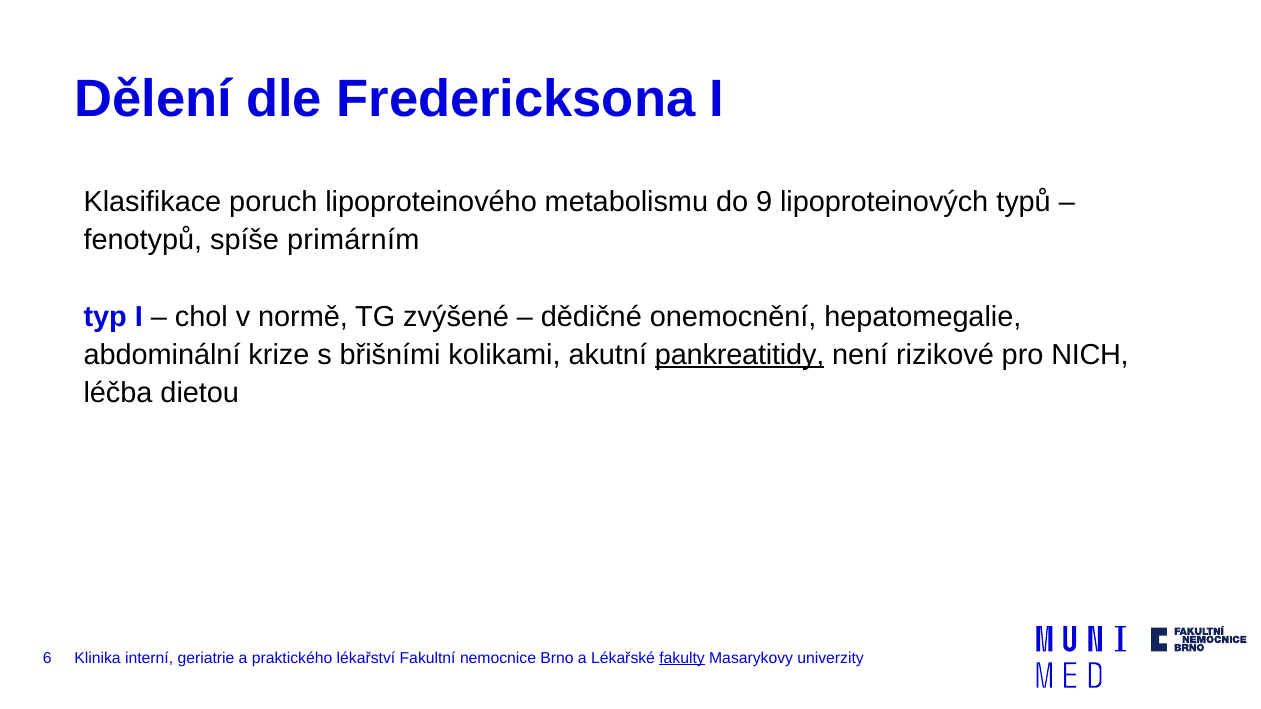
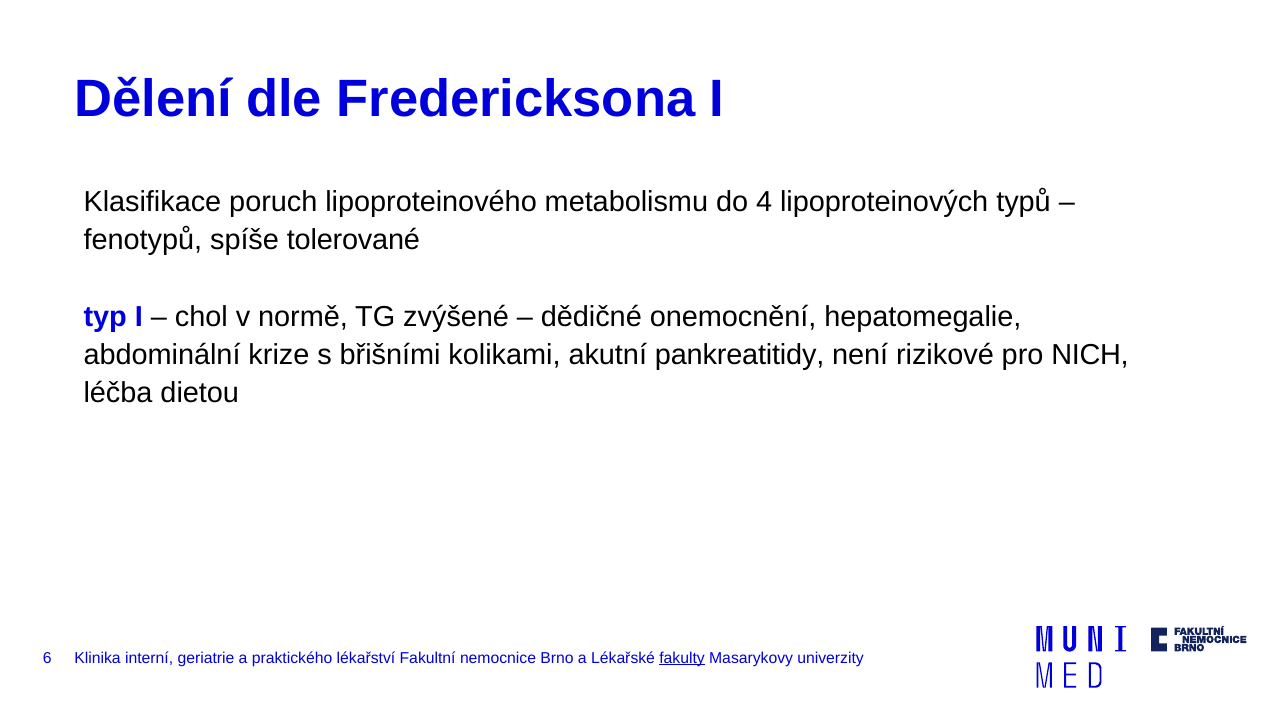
9: 9 -> 4 (764, 202)
primárním: primárním -> tolerované (353, 240)
pankreatitidy underline: present -> none (740, 355)
